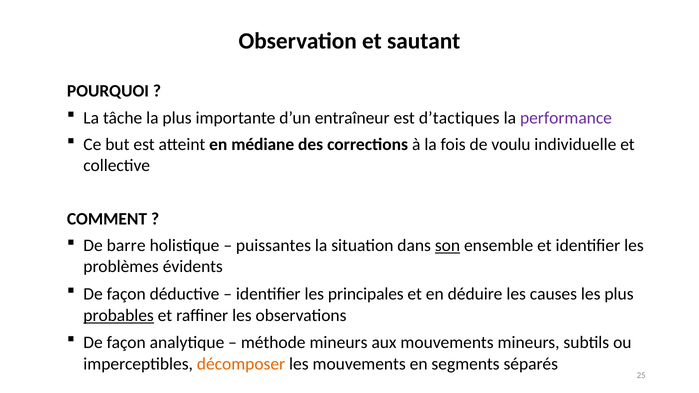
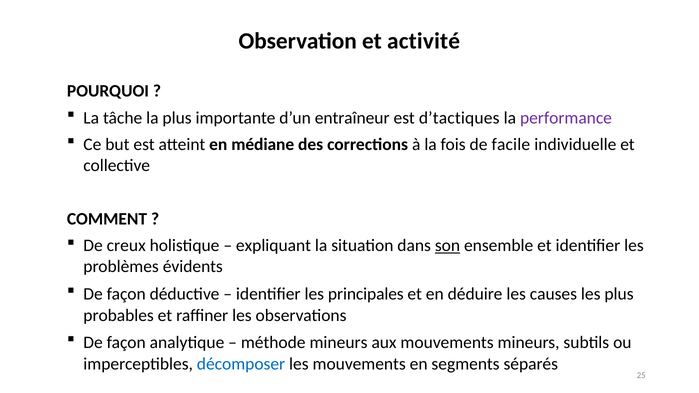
sautant: sautant -> activité (424, 41)
voulu: voulu -> facile (511, 145)
barre: barre -> creux (126, 246)
puissantes: puissantes -> expliquant (274, 246)
probables underline: present -> none (119, 316)
décomposer colour: orange -> blue (241, 364)
